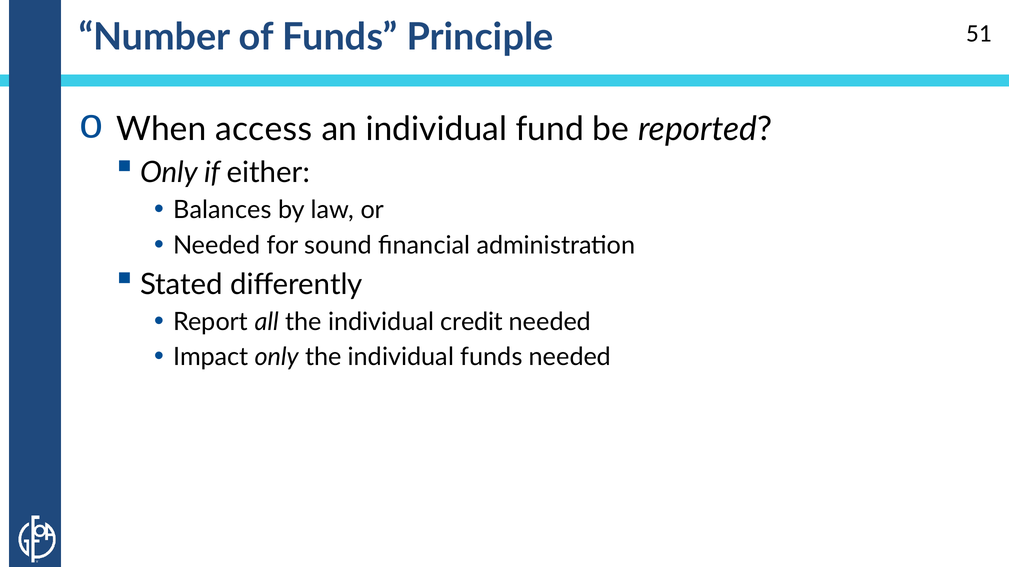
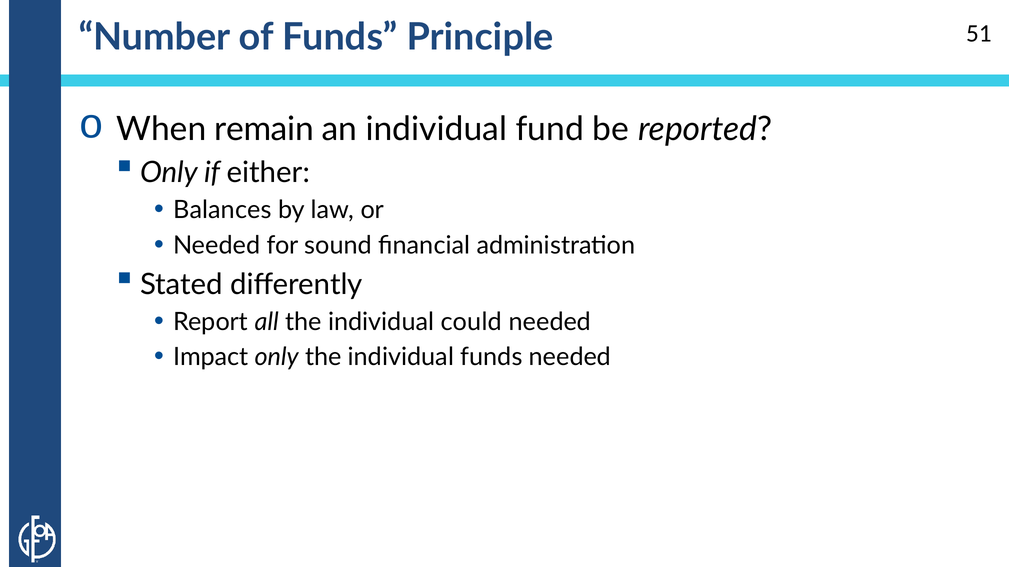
access: access -> remain (264, 129)
credit: credit -> could (471, 322)
